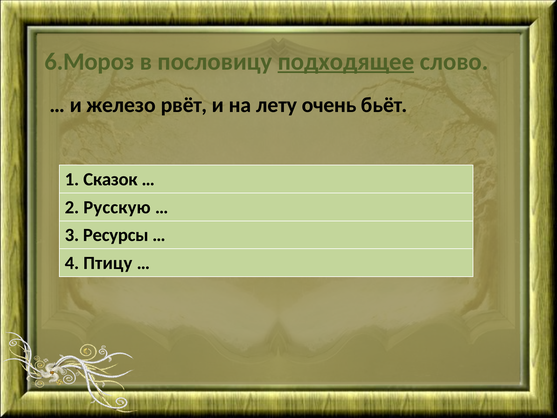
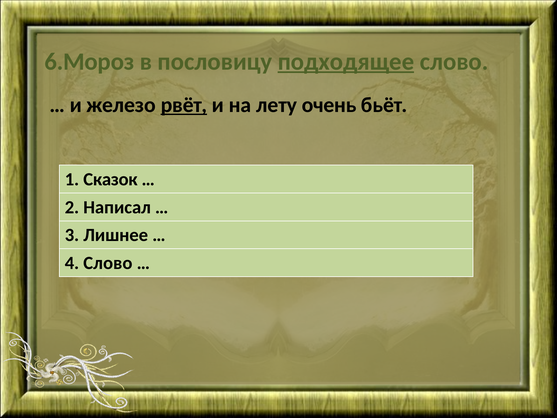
рвёт underline: none -> present (184, 105)
Русскую: Русскую -> Написал (117, 207)
Ресурсы: Ресурсы -> Лишнее (116, 235)
4 Птицу: Птицу -> Слово (108, 263)
